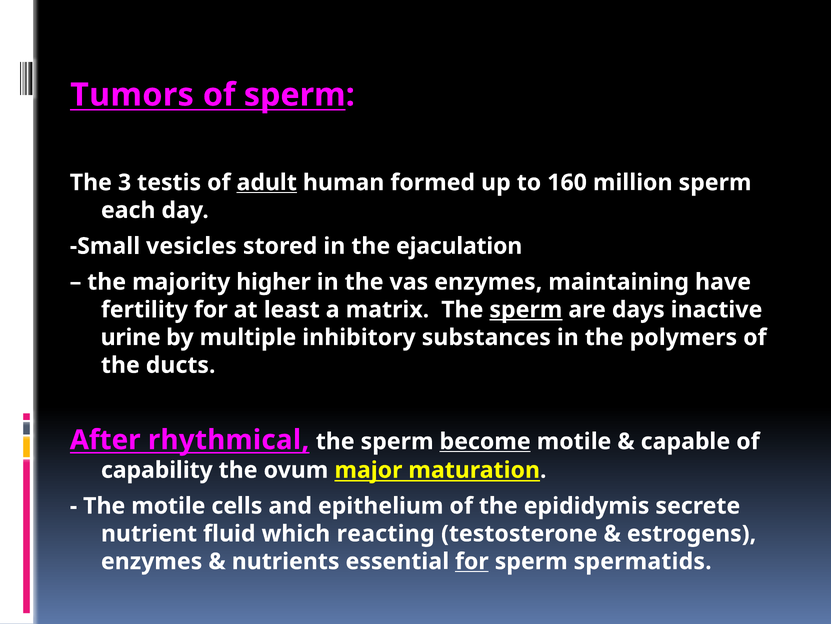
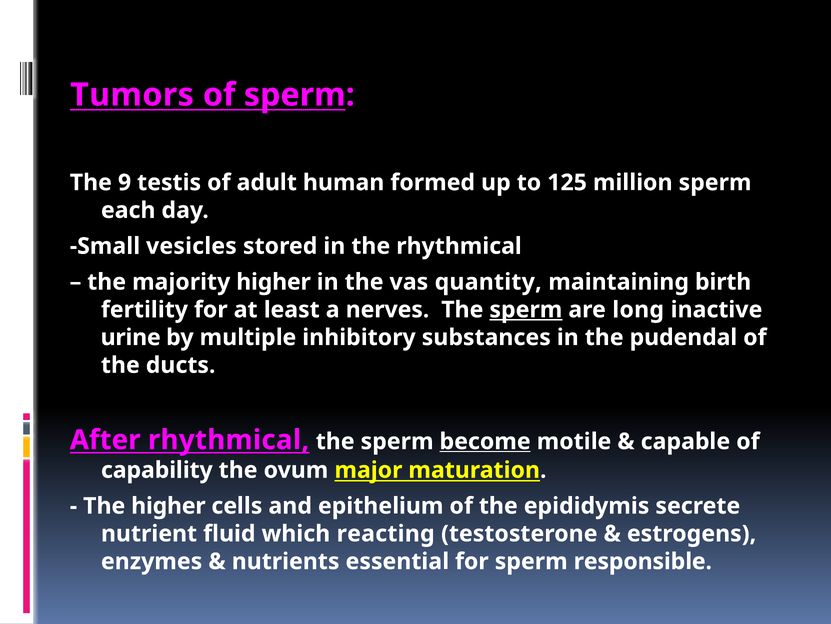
3: 3 -> 9 (125, 182)
adult underline: present -> none (267, 182)
160: 160 -> 125 (567, 182)
the ejaculation: ejaculation -> rhythmical (459, 246)
vas enzymes: enzymes -> quantity (488, 282)
have: have -> birth (723, 282)
matrix: matrix -> nerves (387, 309)
days: days -> long (638, 309)
polymers: polymers -> pudendal (683, 337)
The motile: motile -> higher (168, 505)
for underline: present -> none (472, 561)
spermatids: spermatids -> responsible (643, 561)
